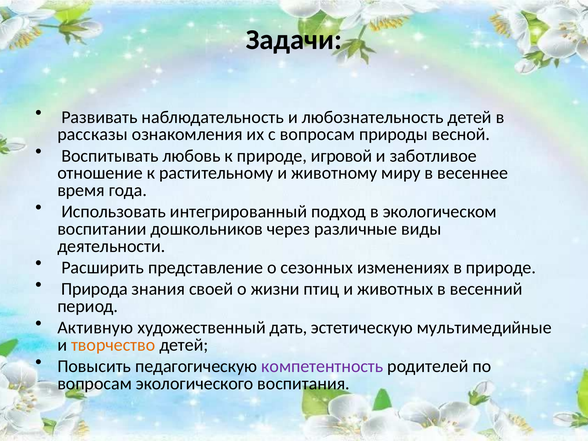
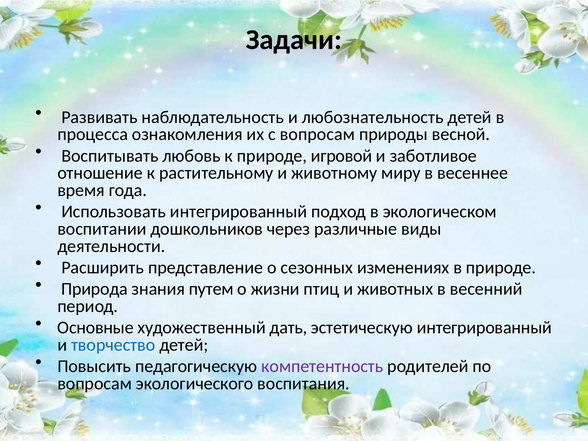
рассказы: рассказы -> процесса (93, 134)
своей: своей -> путем (211, 289)
Активную: Активную -> Основные (95, 328)
эстетическую мультимедийные: мультимедийные -> интегрированный (484, 328)
творчество colour: orange -> blue (113, 345)
